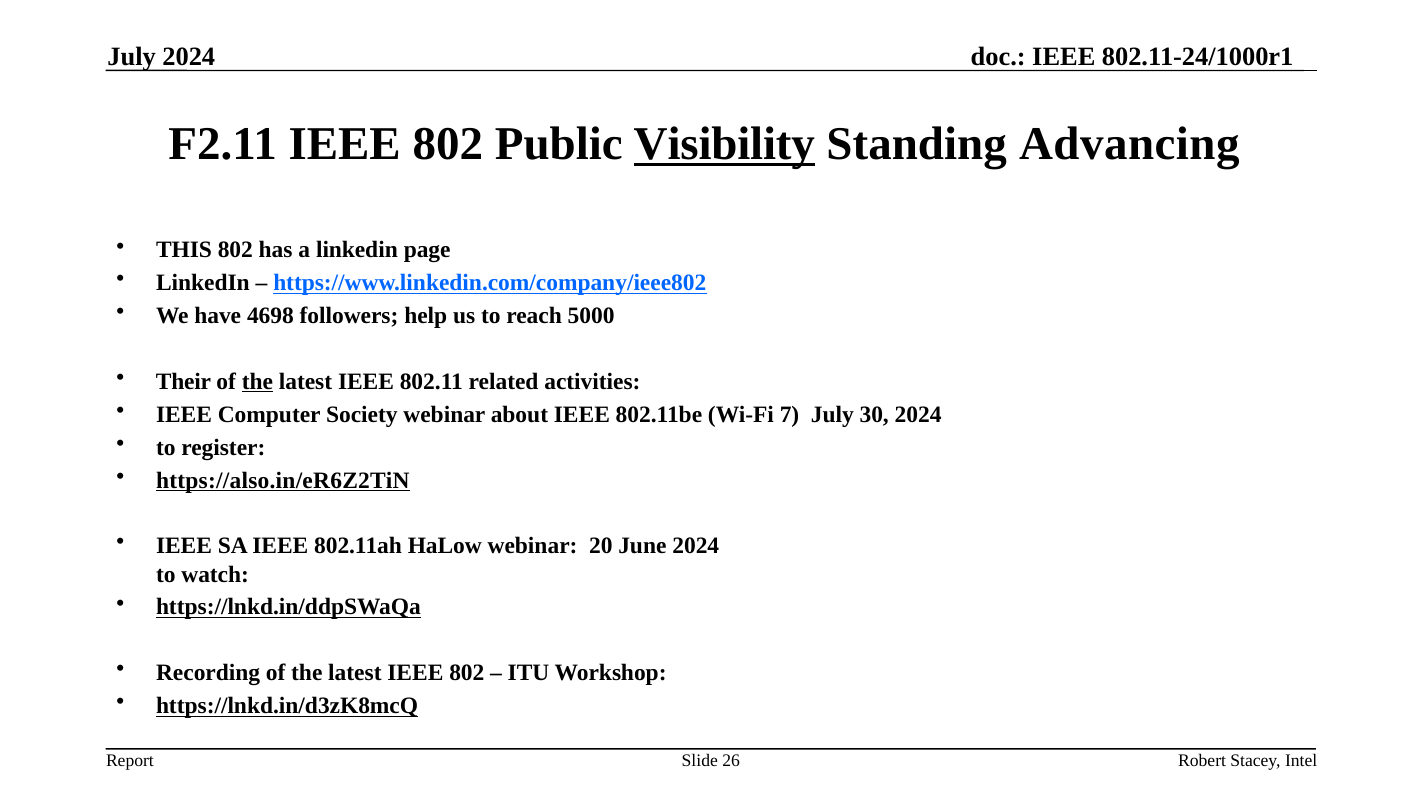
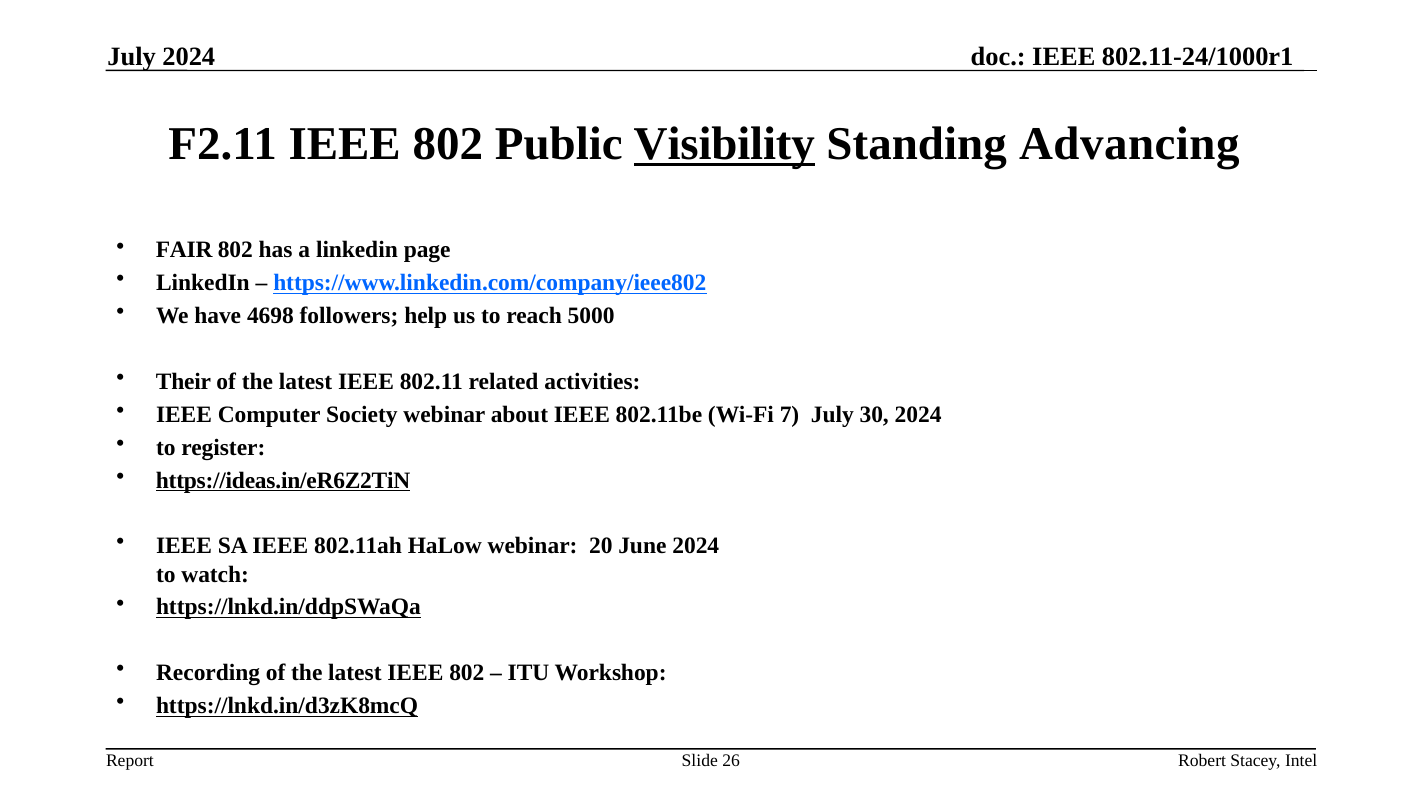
THIS: THIS -> FAIR (184, 250)
the underline: present -> none (257, 382)
https://also.in/eR6Z2TiN: https://also.in/eR6Z2TiN -> https://ideas.in/eR6Z2TiN (283, 480)
